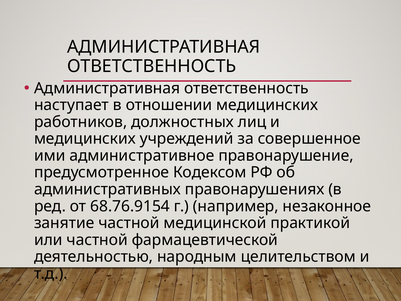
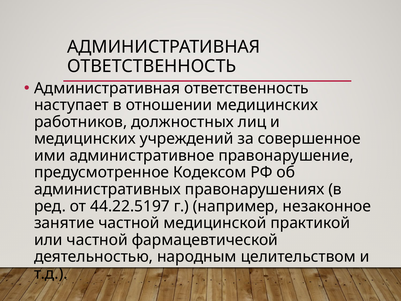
68.76.9154: 68.76.9154 -> 44.22.5197 (130, 206)
